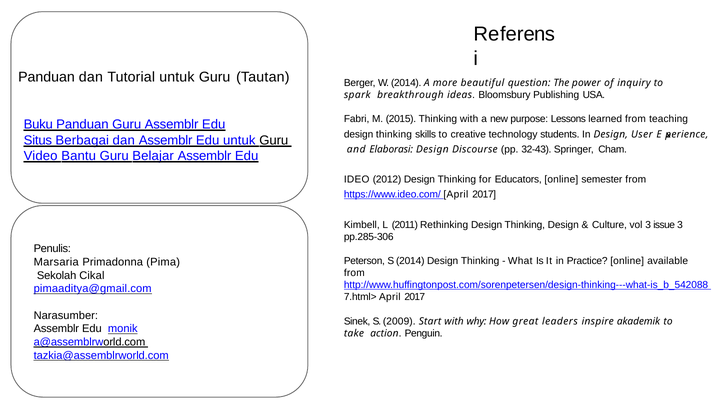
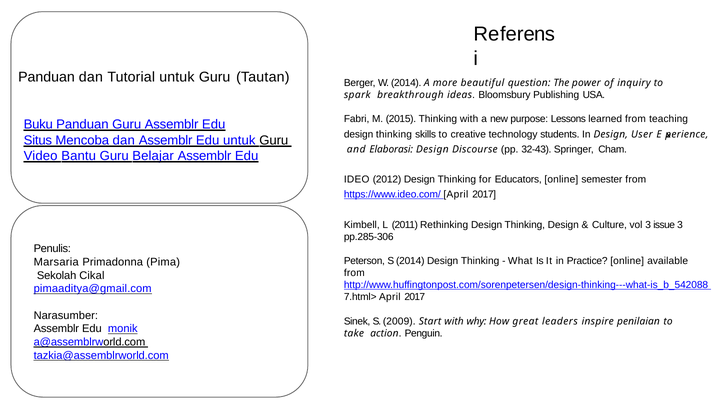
Berbagai: Berbagai -> Mencoba (82, 140)
akademik: akademik -> penilaian (638, 322)
